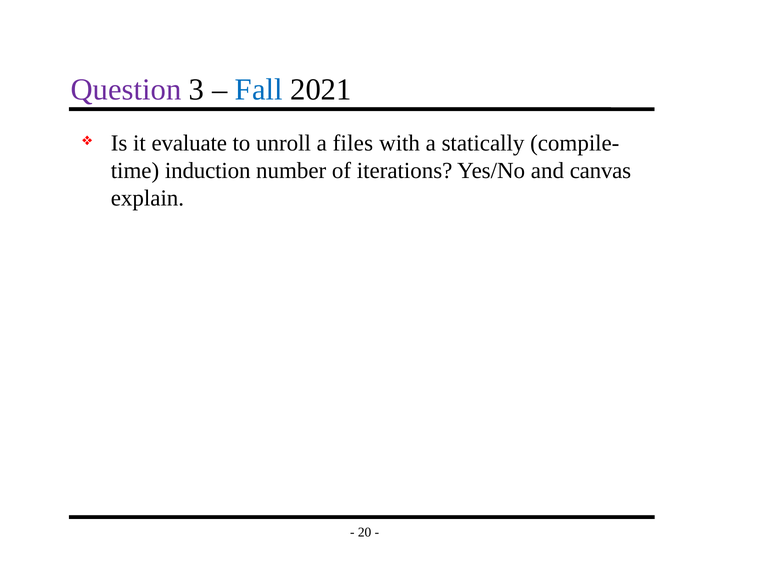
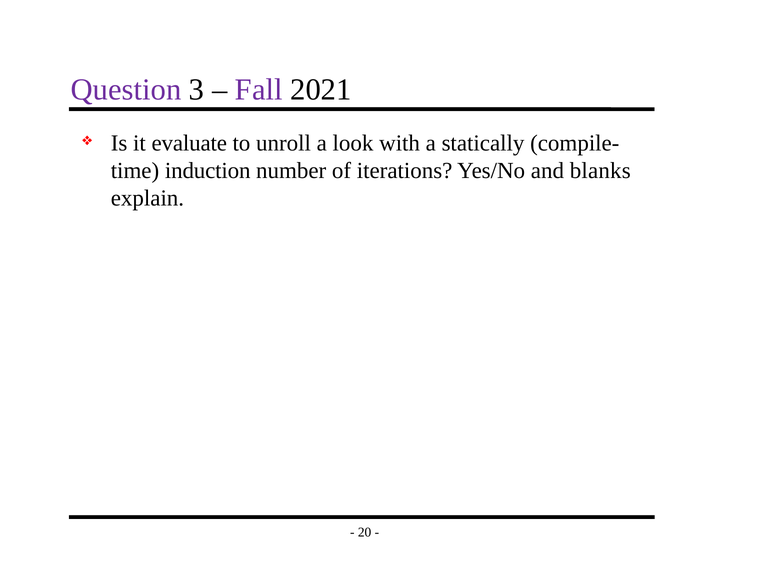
Fall colour: blue -> purple (259, 89)
files: files -> look (353, 143)
canvas: canvas -> blanks (600, 170)
